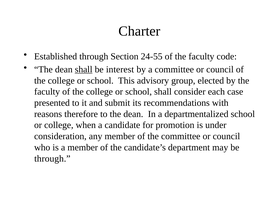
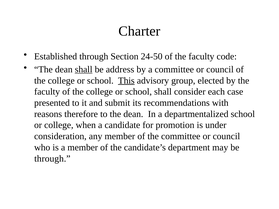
24-55: 24-55 -> 24-50 (152, 56)
interest: interest -> address (120, 69)
This underline: none -> present (126, 81)
